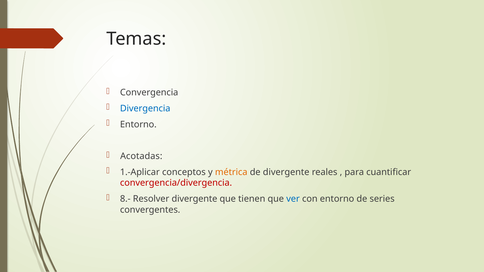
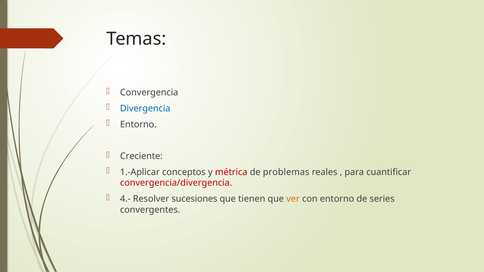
Acotadas: Acotadas -> Creciente (141, 156)
métrica colour: orange -> red (231, 172)
de divergente: divergente -> problemas (286, 172)
8.-: 8.- -> 4.- (125, 199)
Resolver divergente: divergente -> sucesiones (194, 199)
ver colour: blue -> orange (293, 199)
